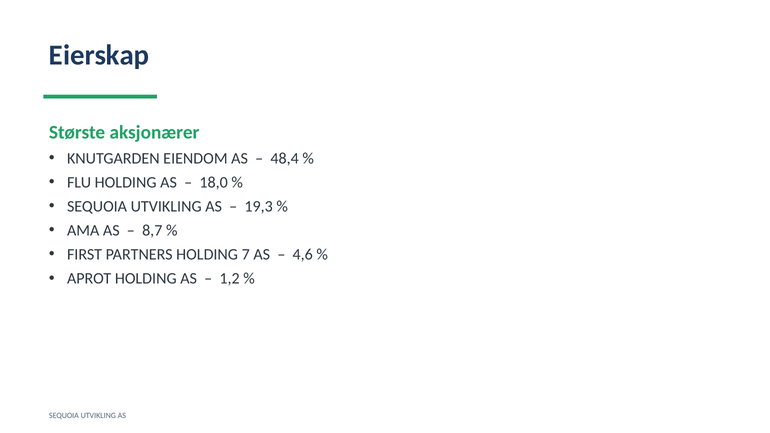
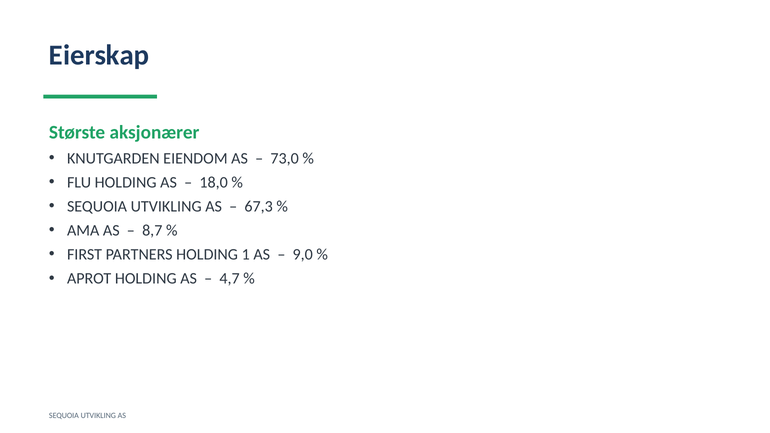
48,4: 48,4 -> 73,0 (285, 158)
19,3: 19,3 -> 67,3 (259, 206)
7: 7 -> 1 (246, 255)
4,6: 4,6 -> 9,0 (303, 255)
1,2: 1,2 -> 4,7 (230, 279)
